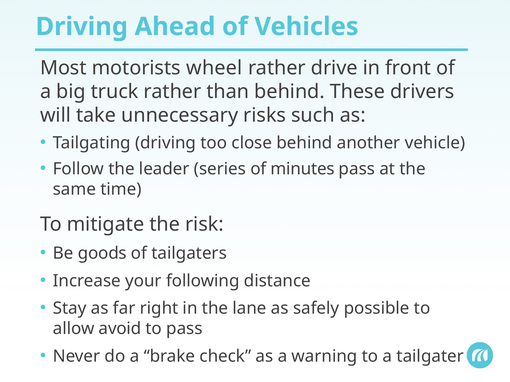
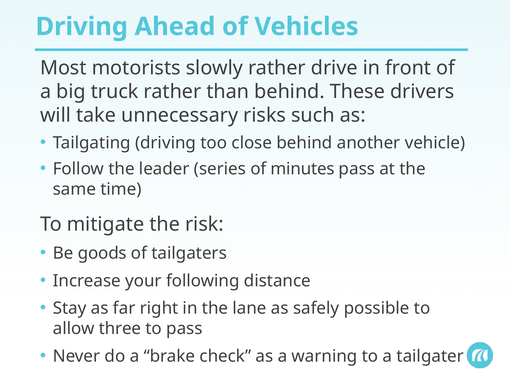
wheel: wheel -> slowly (214, 68)
avoid: avoid -> three (120, 329)
